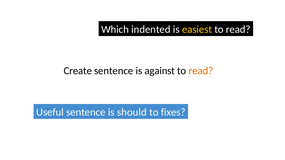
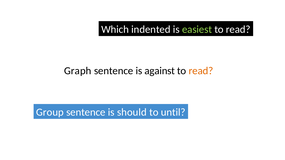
easiest colour: yellow -> light green (197, 29)
Create: Create -> Graph (78, 71)
Useful: Useful -> Group (50, 112)
fixes: fixes -> until (173, 112)
